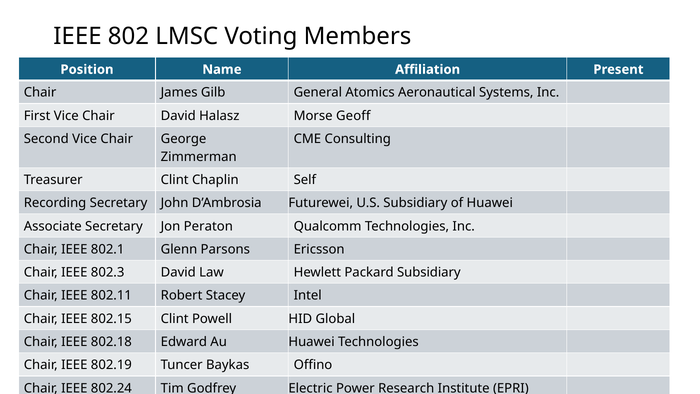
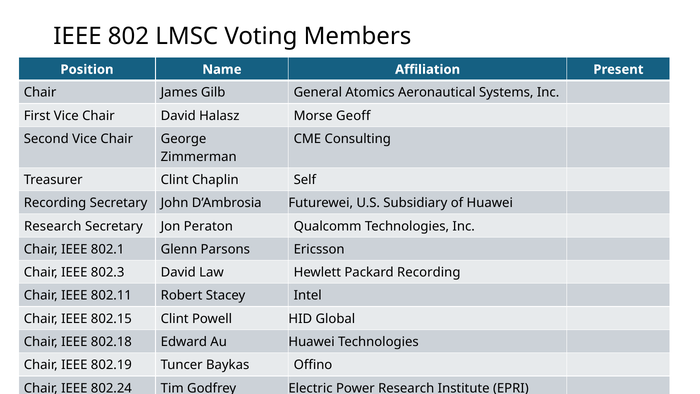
Associate: Associate -> Research (53, 226)
Packard Subsidiary: Subsidiary -> Recording (429, 272)
